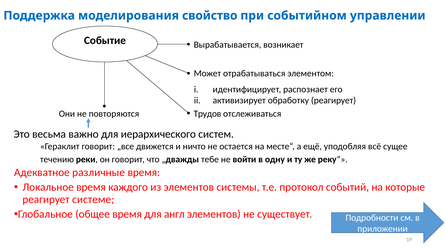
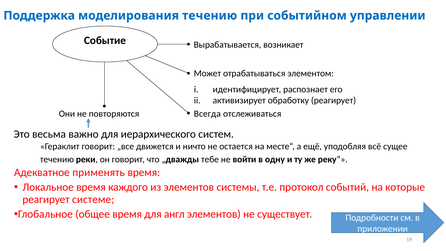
моделирования свойство: свойство -> течению (210, 16)
Трудов: Трудов -> Всегда (207, 114)
различные: различные -> применять (99, 172)
